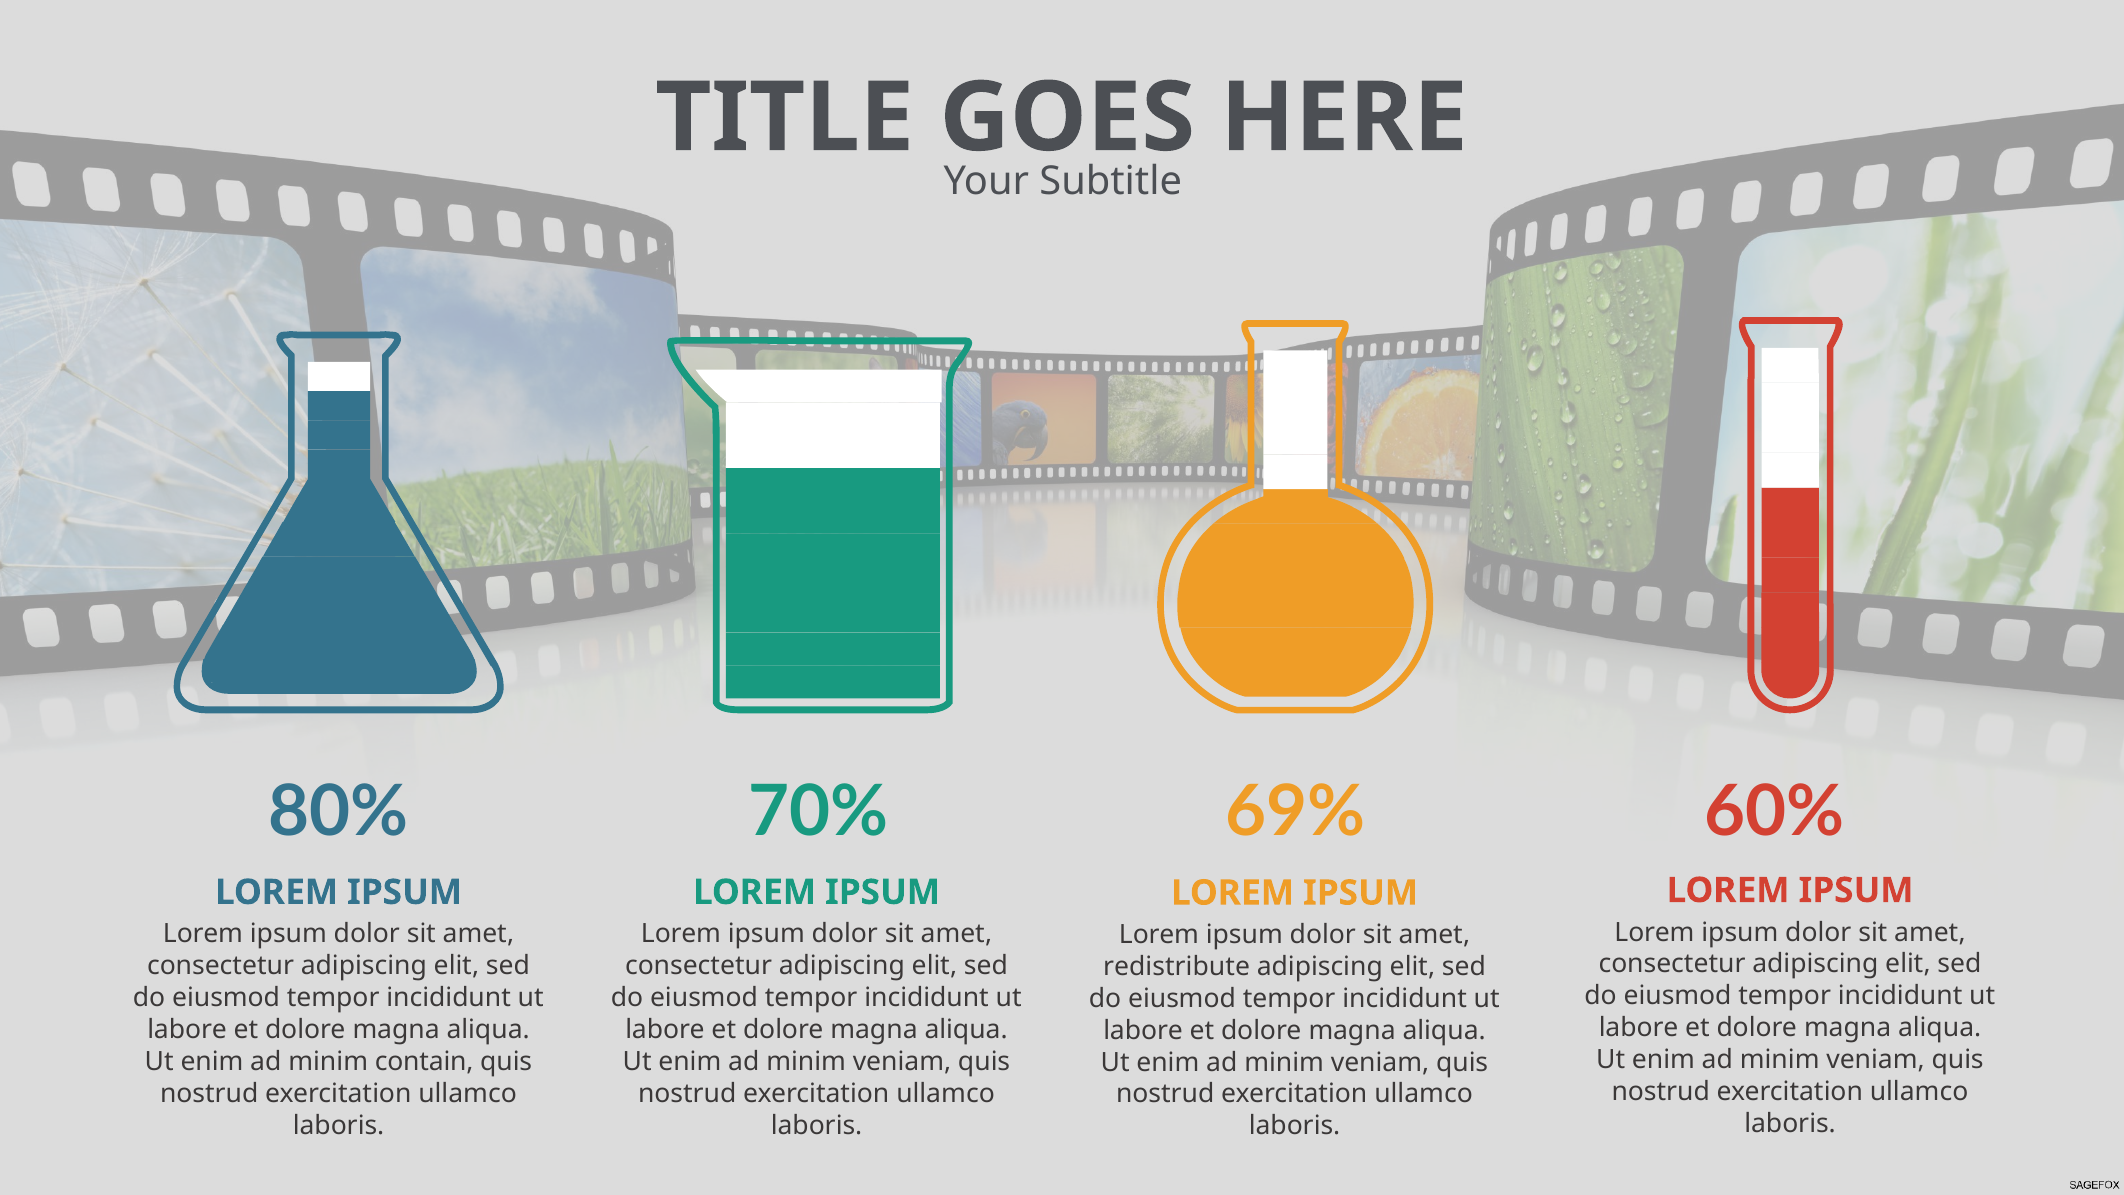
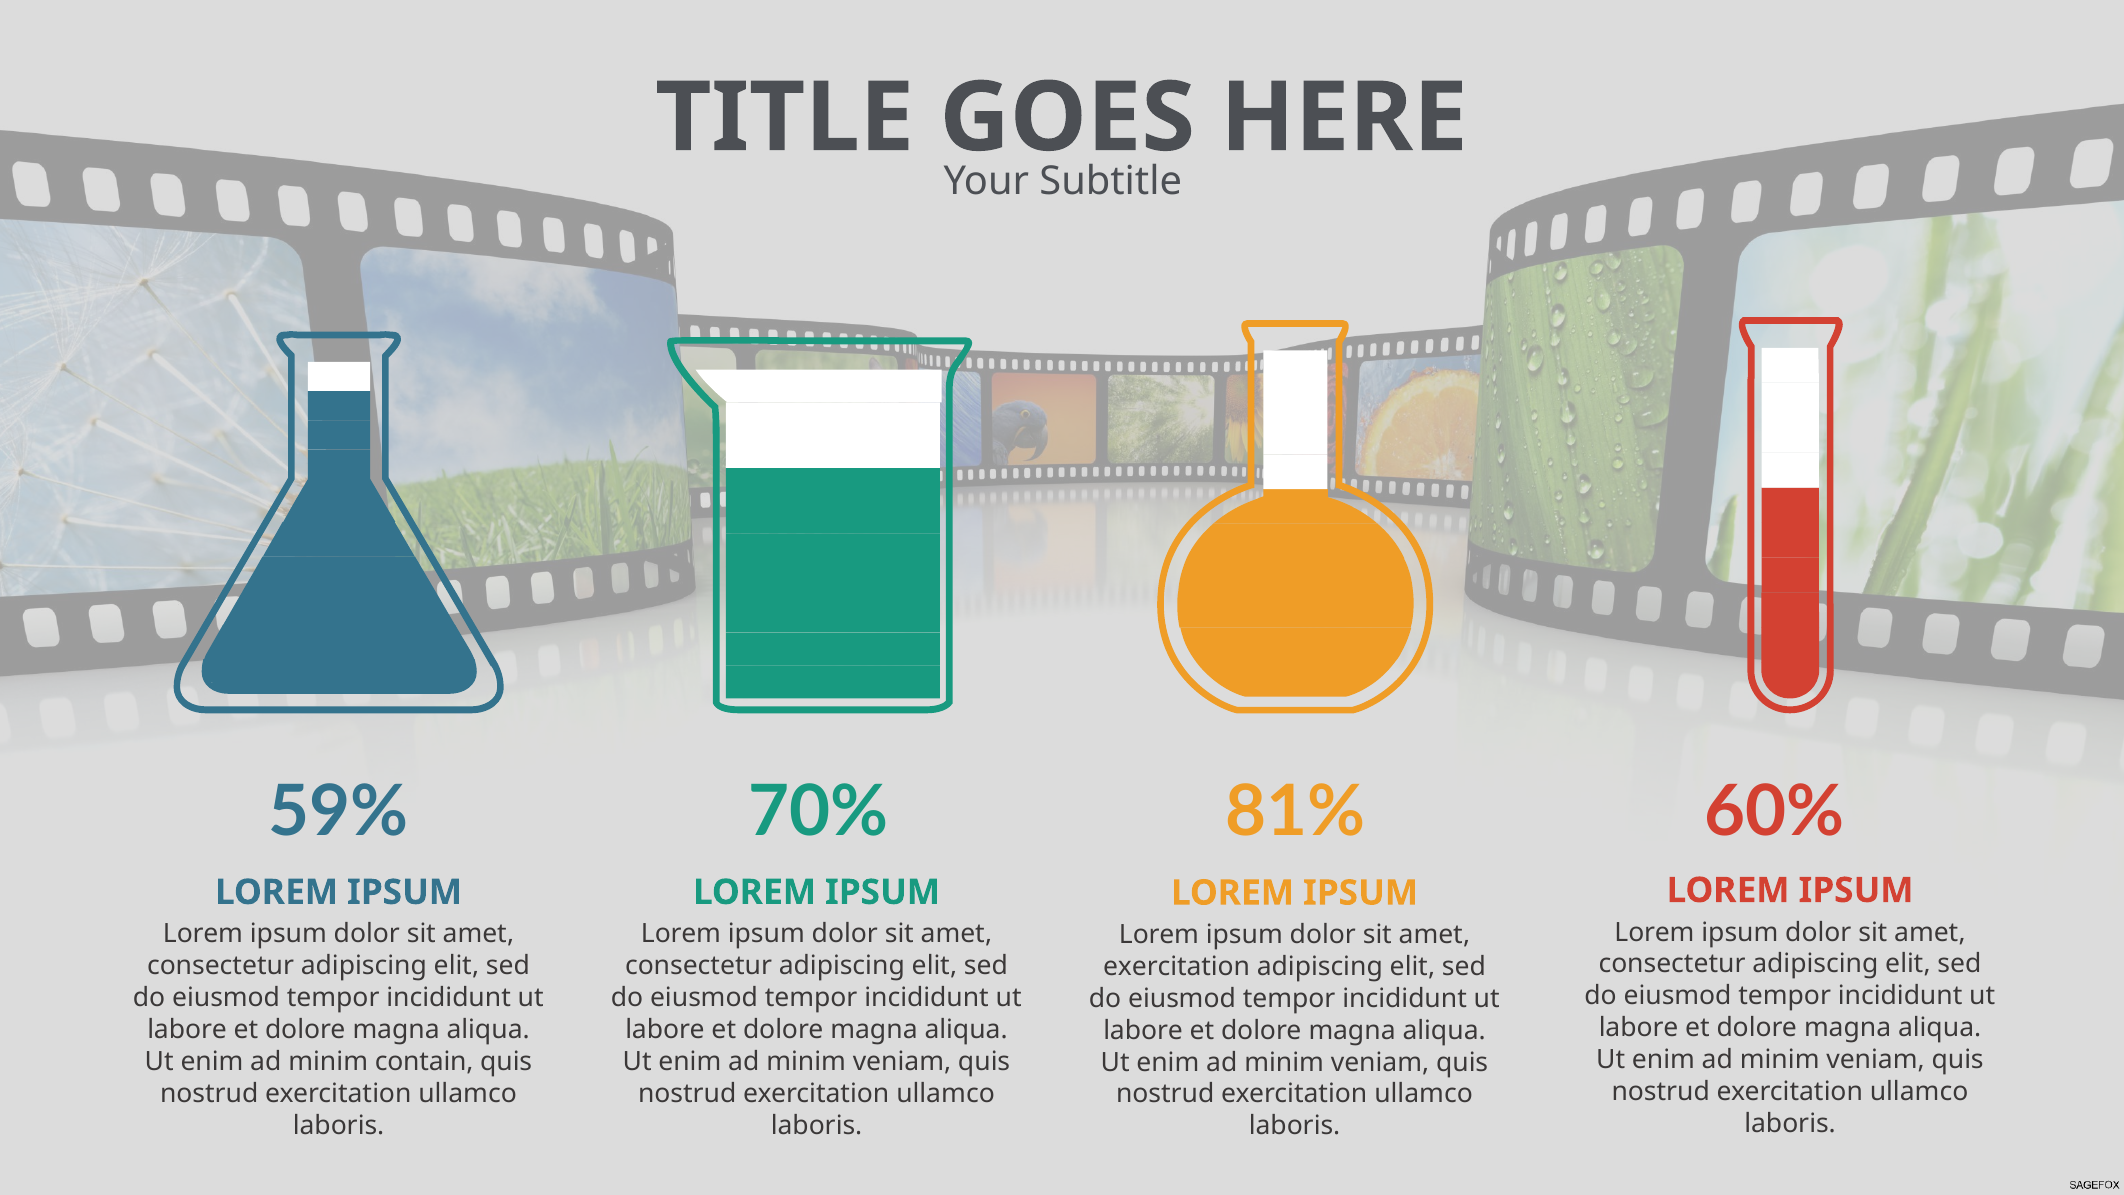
80%: 80% -> 59% (339, 812)
69%: 69% -> 81% (1295, 812)
redistribute: redistribute -> exercitation (1177, 966)
